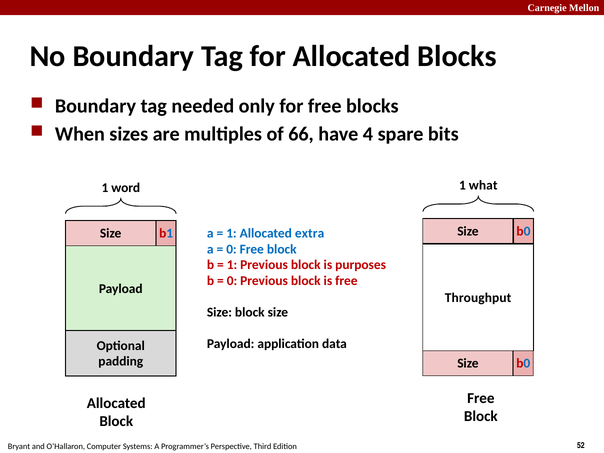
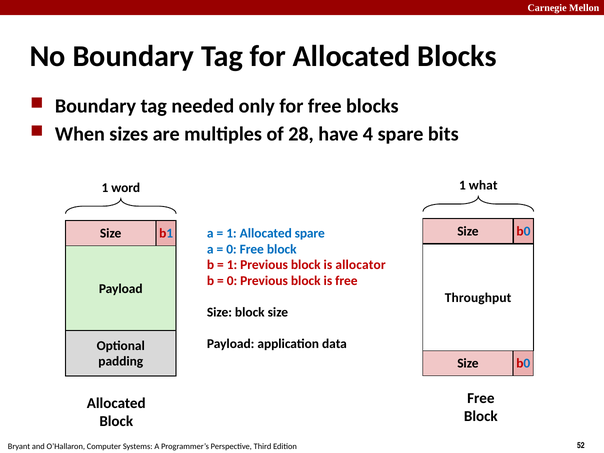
66: 66 -> 28 (301, 134)
Allocated extra: extra -> spare (310, 233)
purposes: purposes -> allocator (361, 265)
